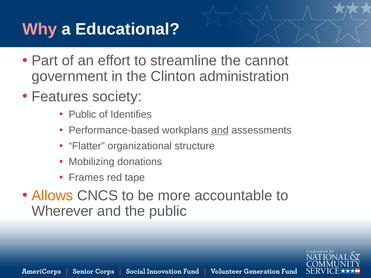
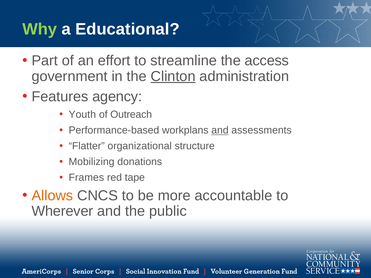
Why colour: pink -> light green (40, 29)
cannot: cannot -> access (267, 61)
Clinton underline: none -> present (173, 76)
society: society -> agency (117, 97)
Public: Public -> Youth (82, 115)
Identifies: Identifies -> Outreach (131, 115)
